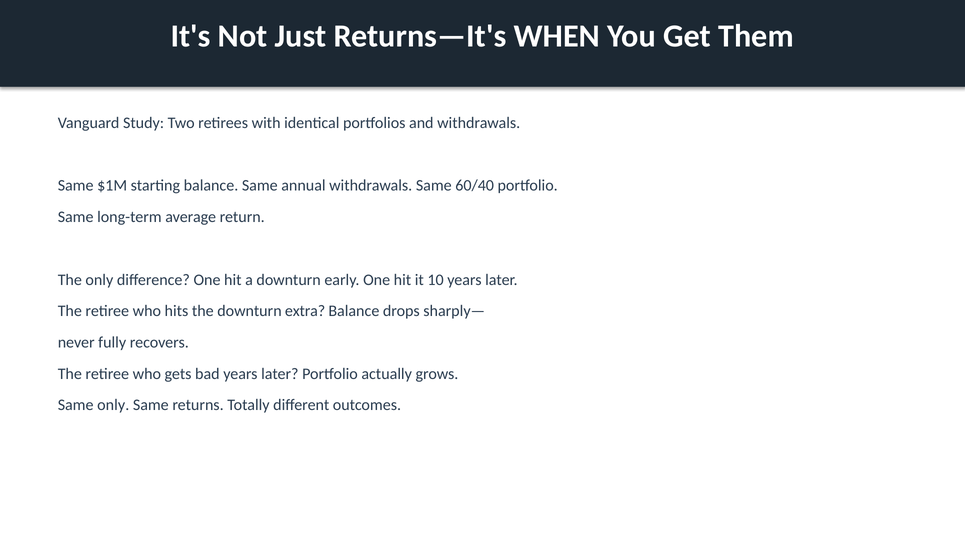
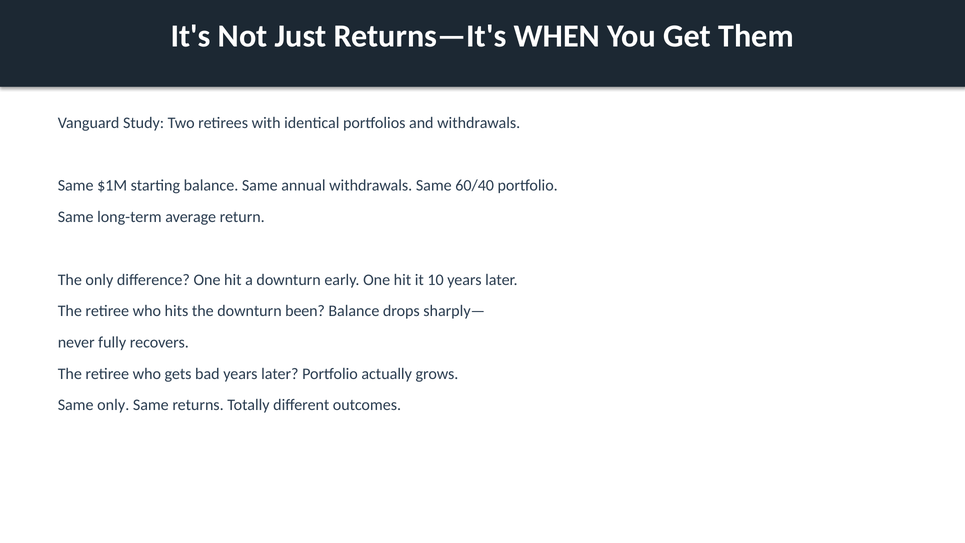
extra: extra -> been (305, 311)
